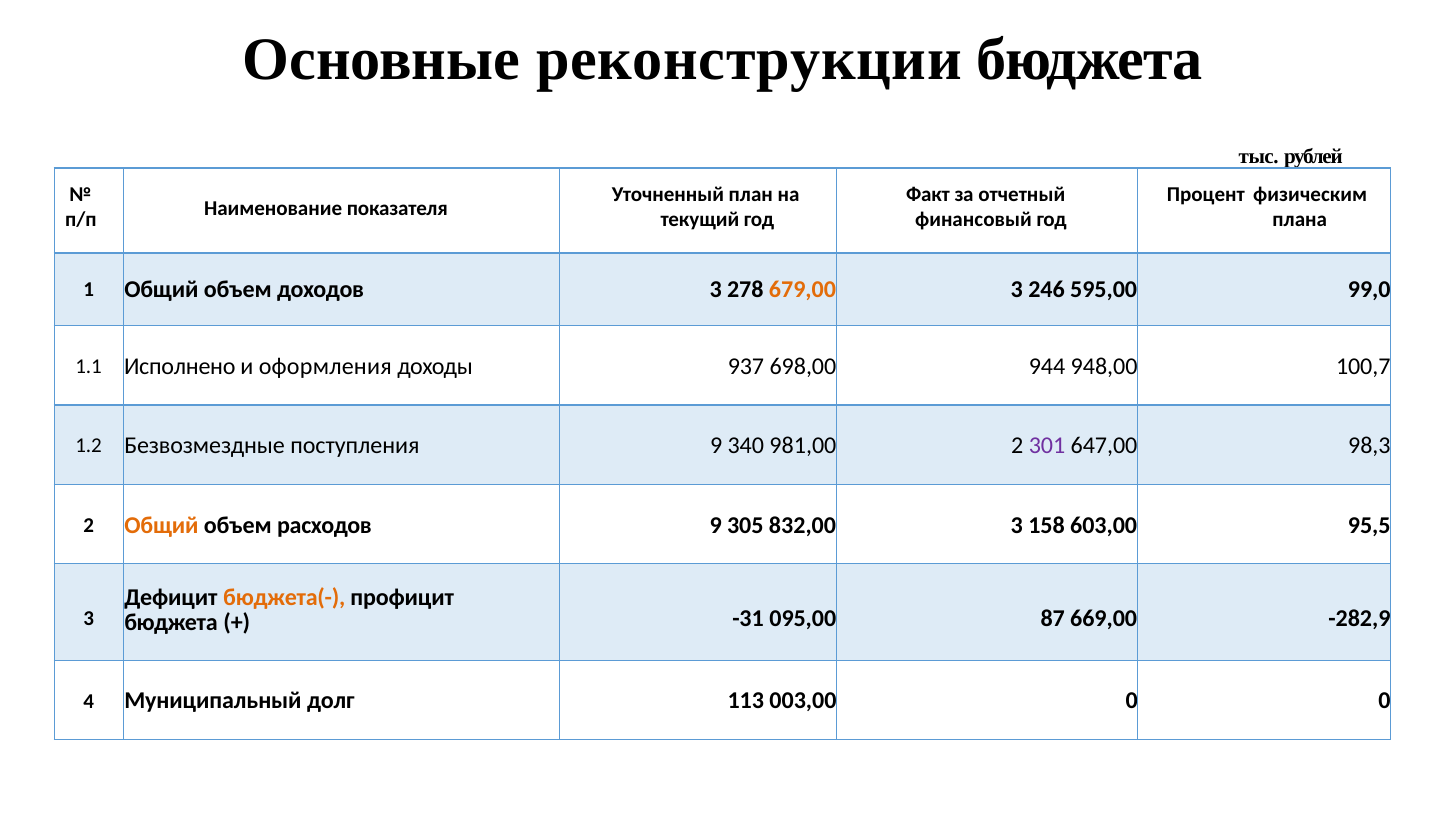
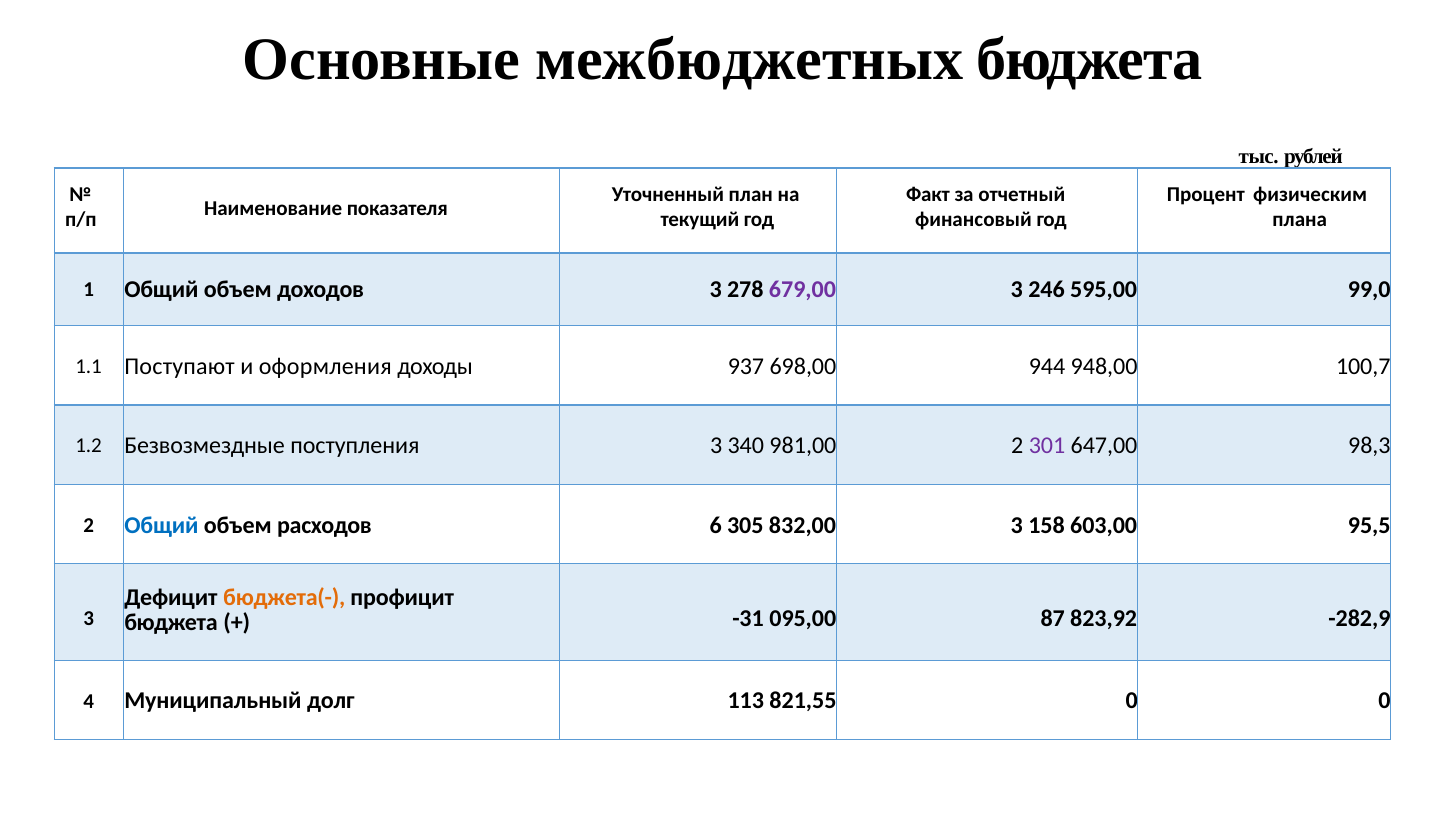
реконструкции: реконструкции -> межбюджетных (749, 60)
679,00 colour: orange -> purple (802, 290)
Исполнено: Исполнено -> Поступают (180, 367)
поступления 9: 9 -> 3 (716, 446)
Общий colour: orange -> blue (161, 525)
расходов 9: 9 -> 6 (716, 525)
669,00: 669,00 -> 823,92 (1104, 618)
003,00: 003,00 -> 821,55 (803, 701)
